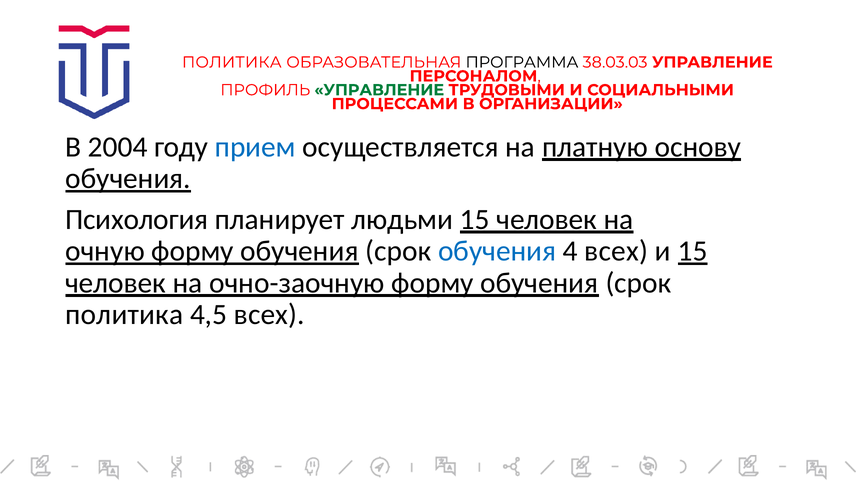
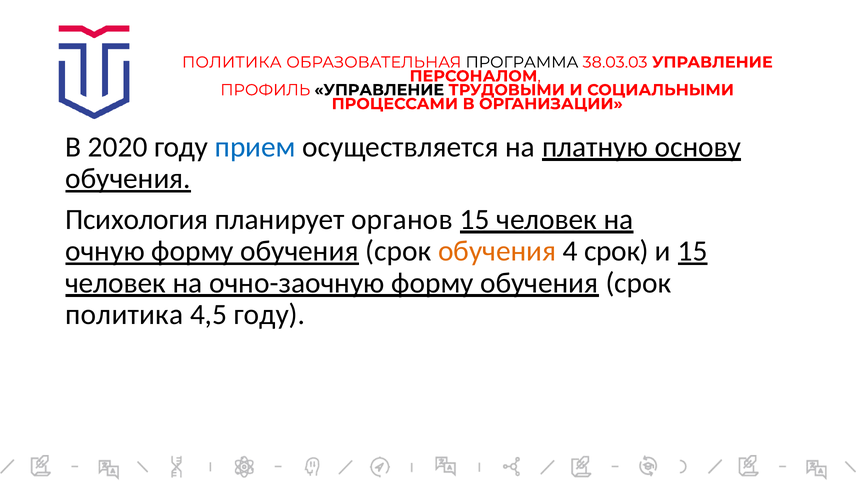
УПРАВЛЕНИЕ colour: green -> black (379, 90)
2004: 2004 -> 2020 (118, 147)
людьми: людьми -> органов (402, 220)
обучения colour: blue -> orange (497, 251)
4 всех: всех -> срок (616, 251)
4,5 всех: всех -> году (269, 315)
